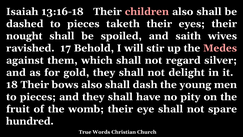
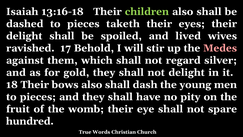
children colour: pink -> light green (147, 12)
nought: nought -> delight (24, 36)
saith: saith -> lived (188, 36)
